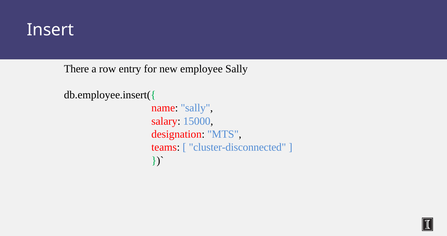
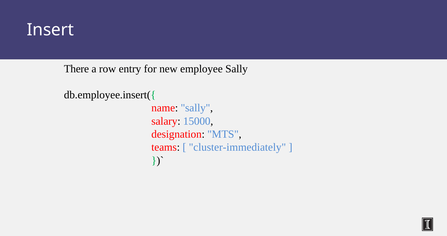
cluster-disconnected: cluster-disconnected -> cluster-immediately (237, 147)
